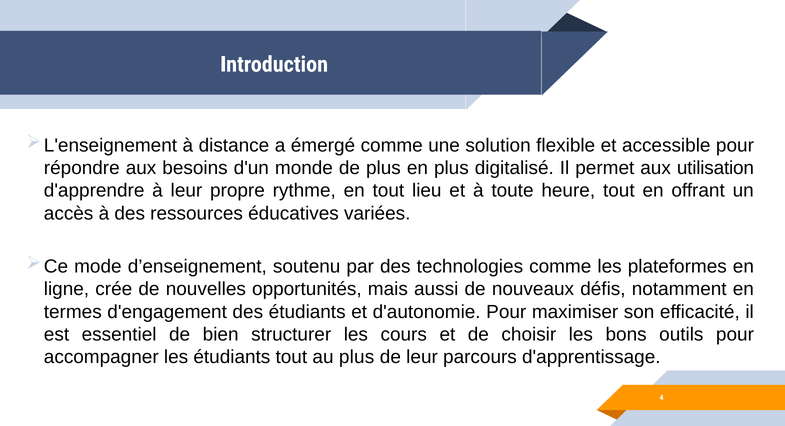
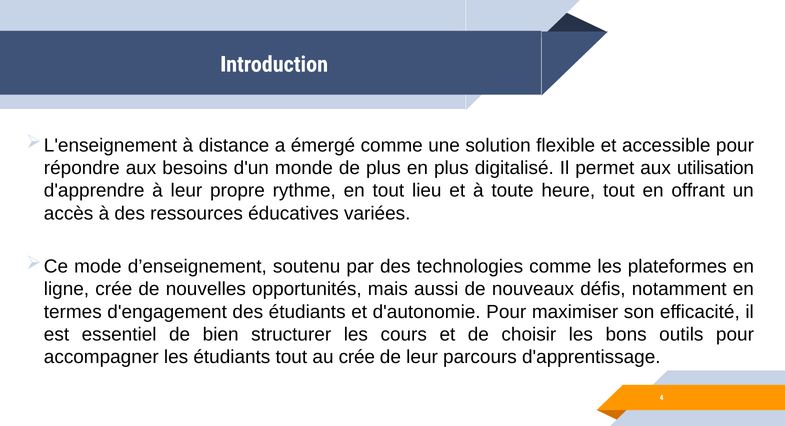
au plus: plus -> crée (357, 358)
